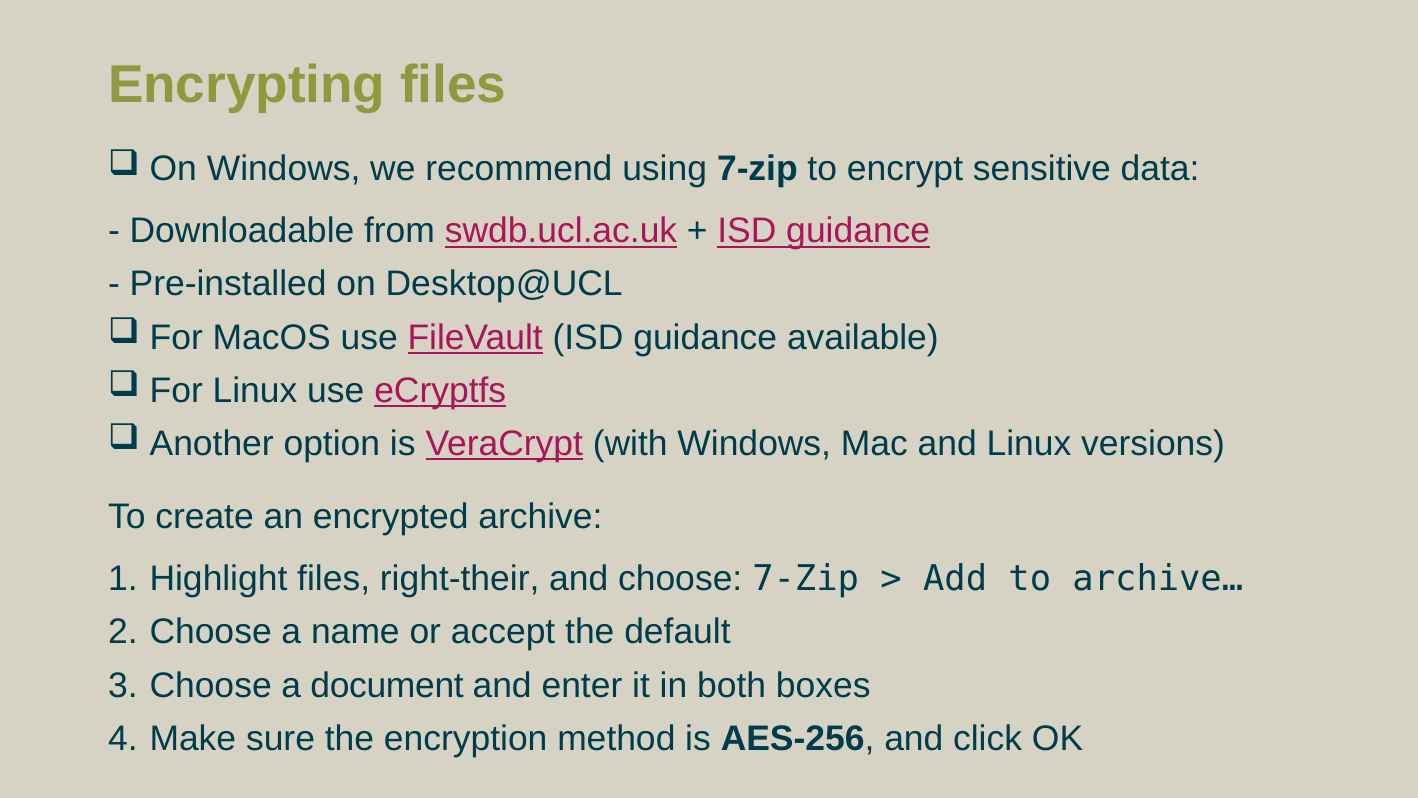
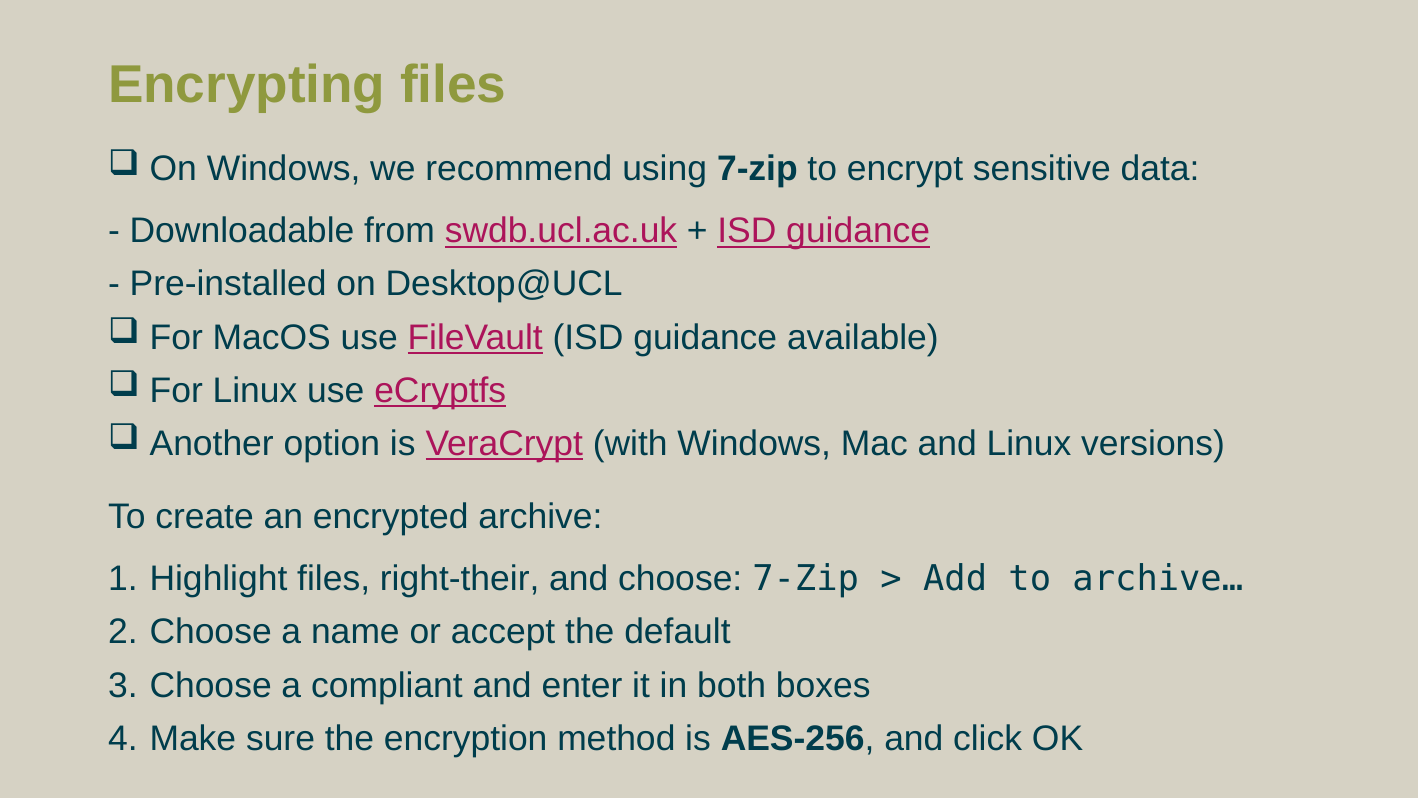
document: document -> compliant (387, 685)
